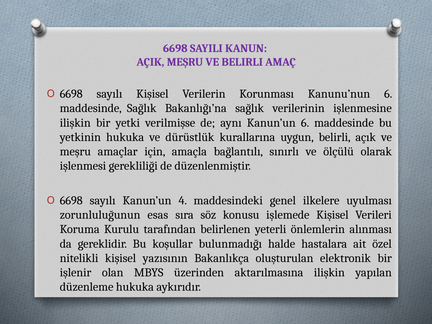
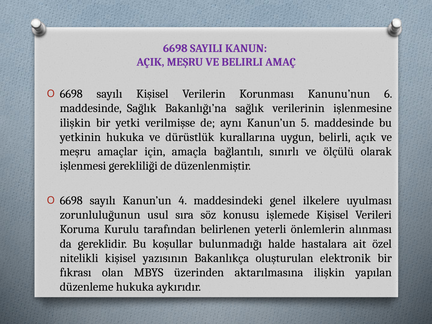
Kanun’un 6: 6 -> 5 (305, 123)
esas: esas -> usul (158, 215)
işlenir: işlenir -> fıkrası (76, 273)
